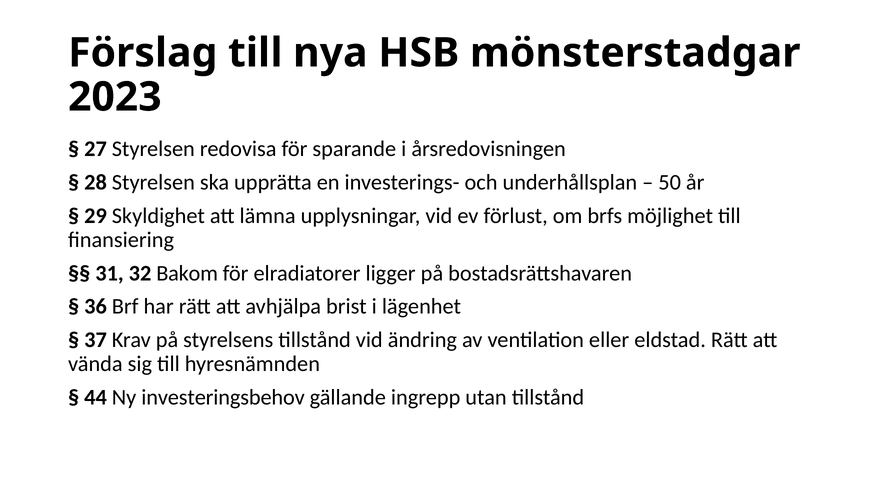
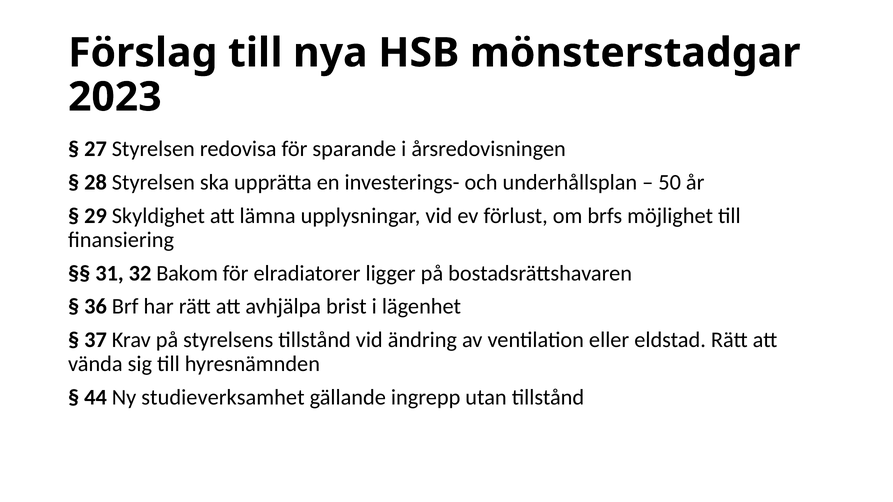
investeringsbehov: investeringsbehov -> studieverksamhet (223, 398)
